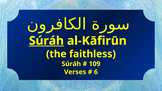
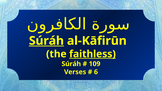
faithless underline: none -> present (92, 54)
